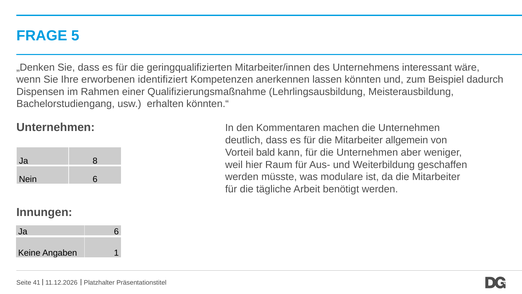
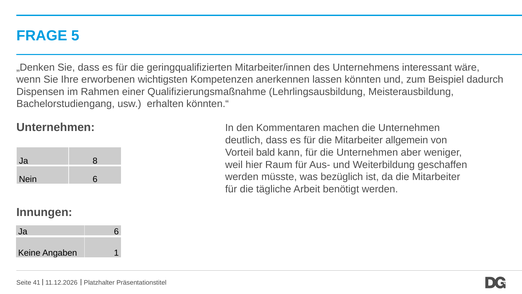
identifiziert: identifiziert -> wichtigsten (163, 79)
modulare: modulare -> bezüglich (342, 177)
